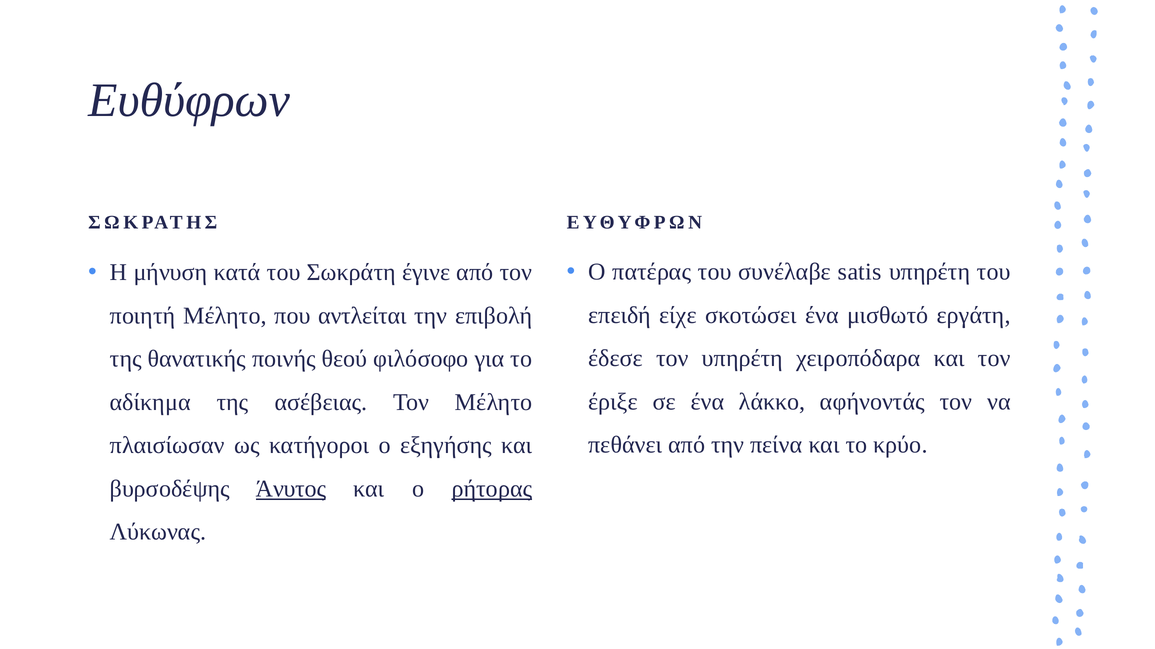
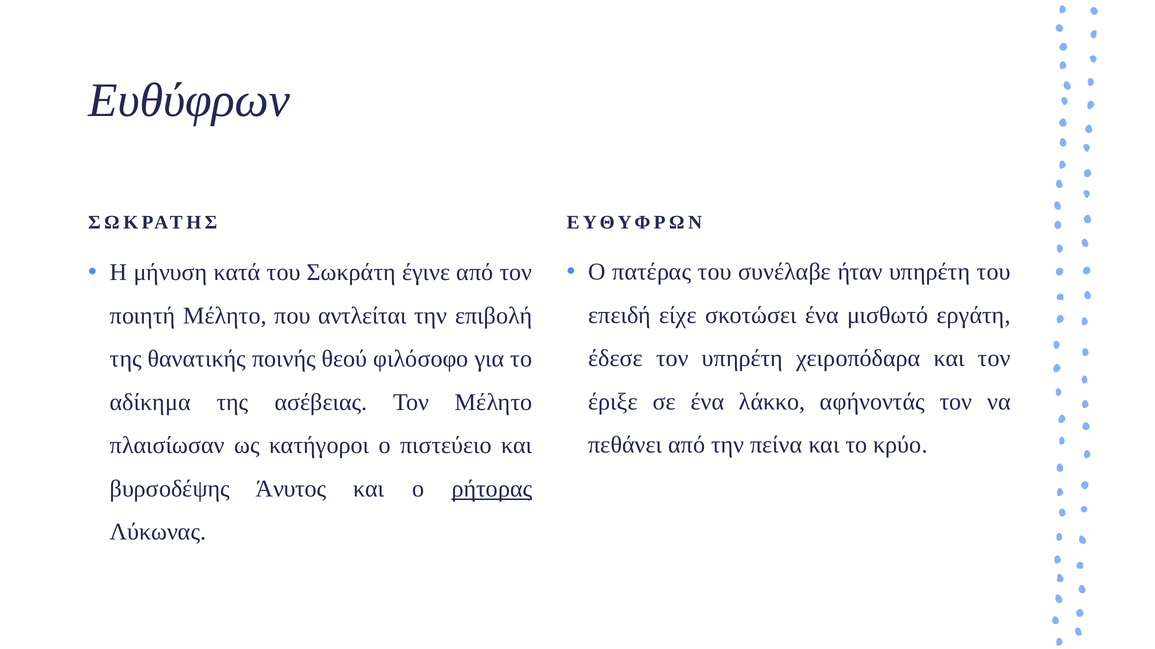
satis: satis -> ήταν (860, 272)
εξηγήσης: εξηγήσης -> πιστεύειο (446, 446)
Άνυτος underline: present -> none (291, 489)
